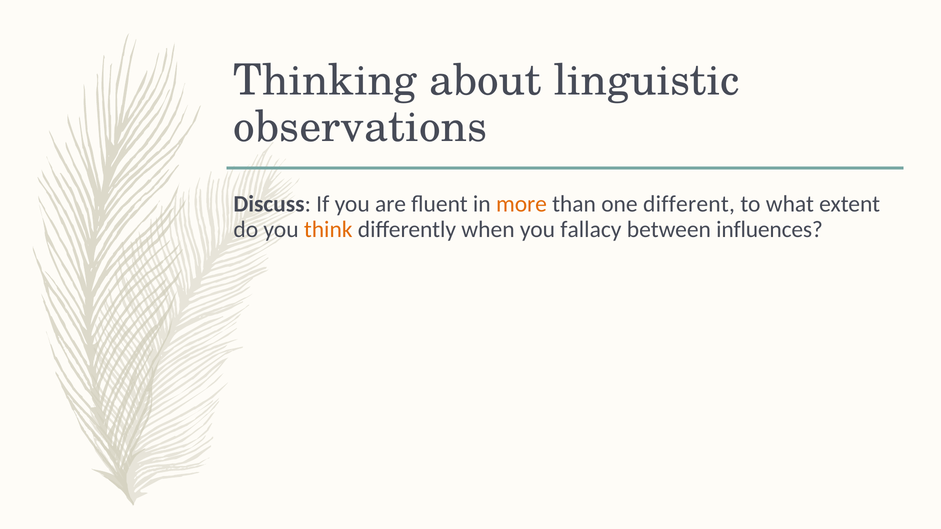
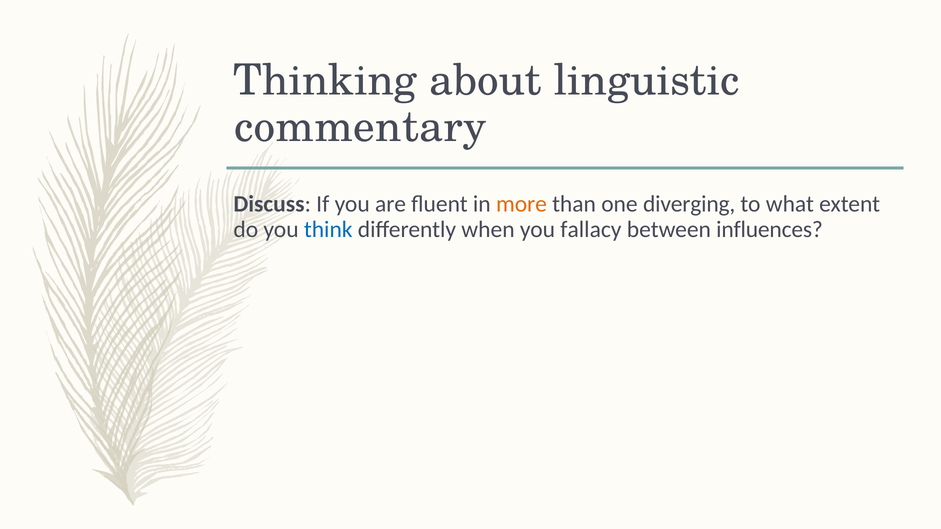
observations: observations -> commentary (360, 127)
different: different -> diverging (689, 204)
think colour: orange -> blue (328, 230)
